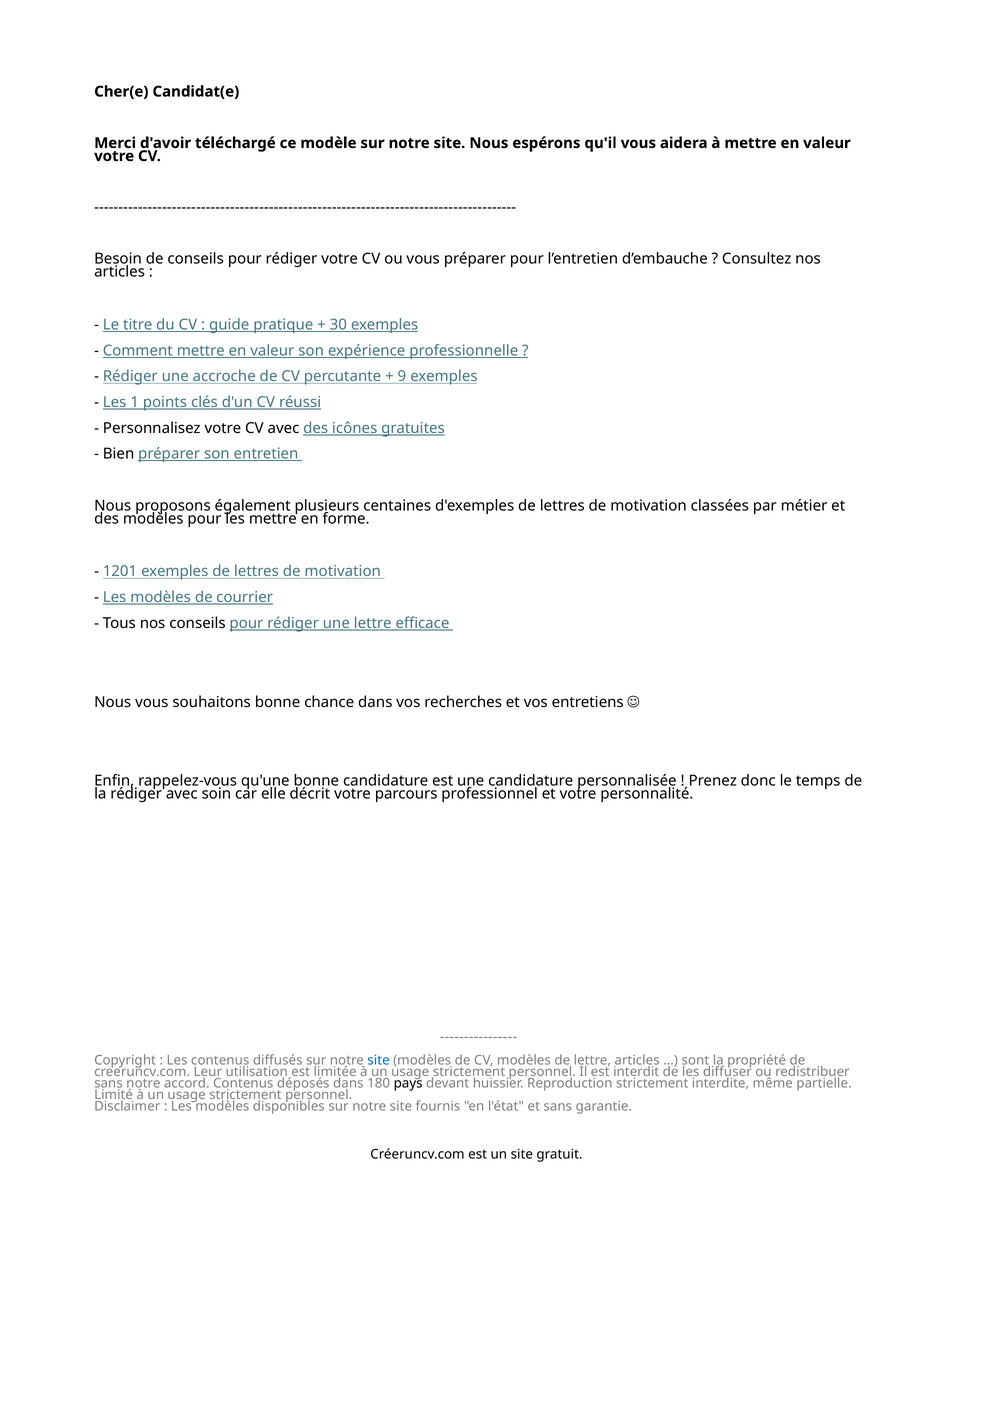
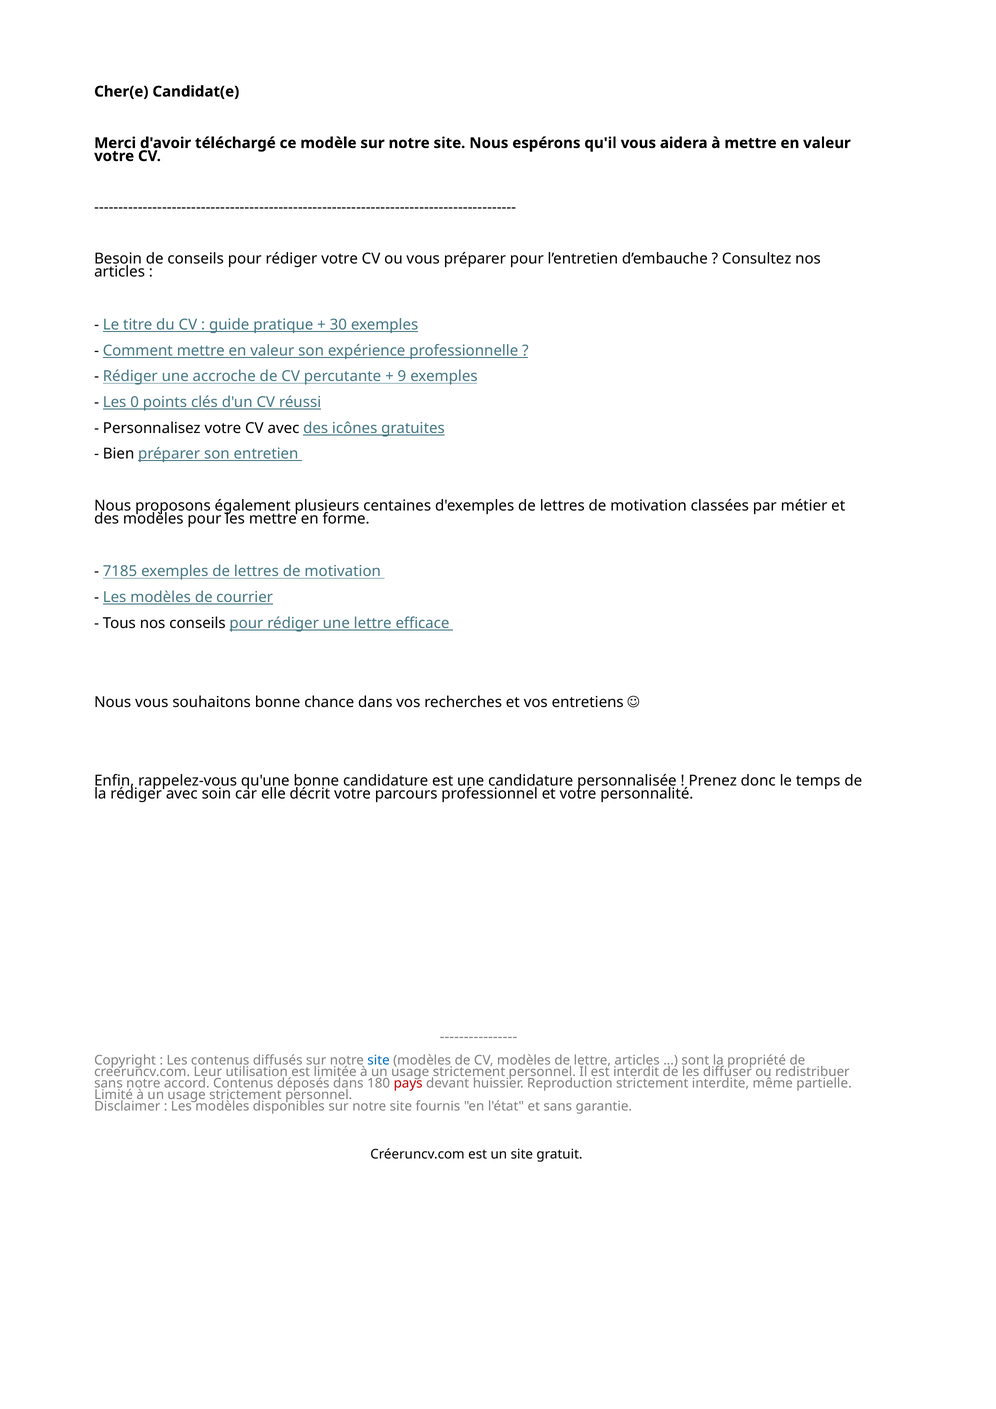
1: 1 -> 0 (135, 402)
1201: 1201 -> 7185 (120, 571)
pays colour: black -> red (408, 1083)
